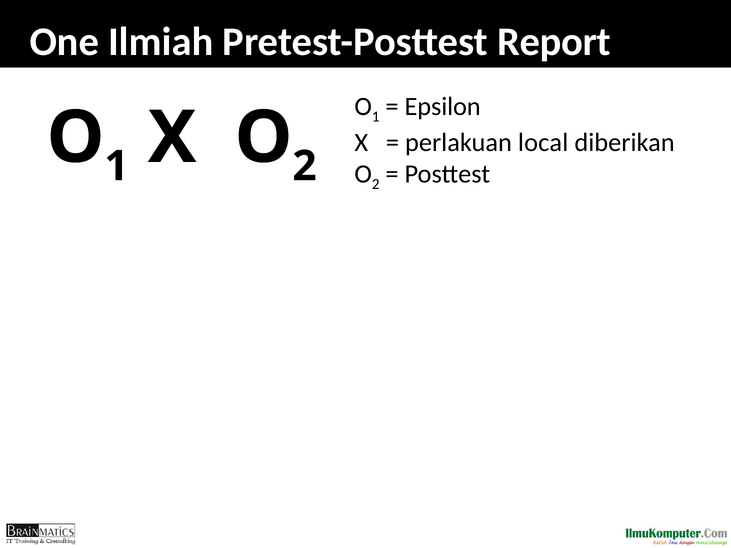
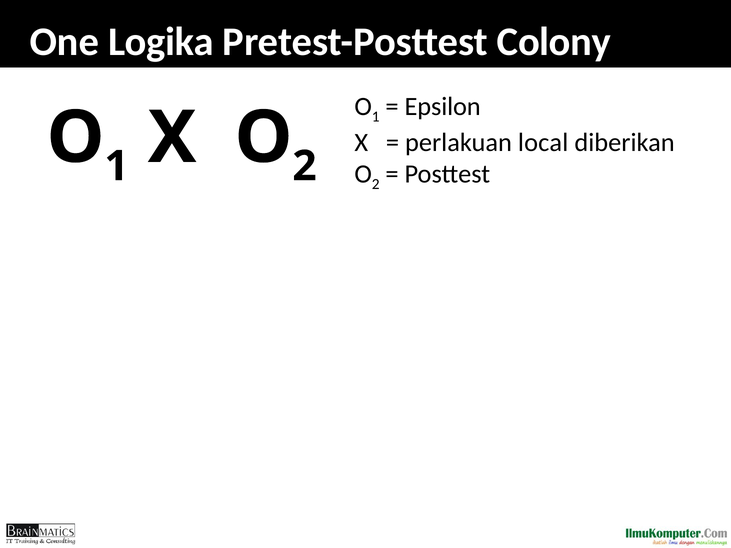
Ilmiah: Ilmiah -> Logika (161, 42)
Report: Report -> Colony (554, 42)
